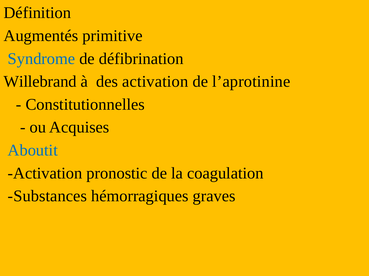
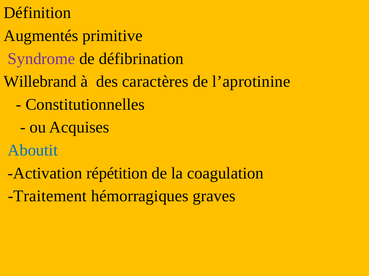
Syndrome colour: blue -> purple (41, 59)
des activation: activation -> caractères (155, 82)
pronostic: pronostic -> répétition (117, 174)
Substances: Substances -> Traitement (47, 197)
